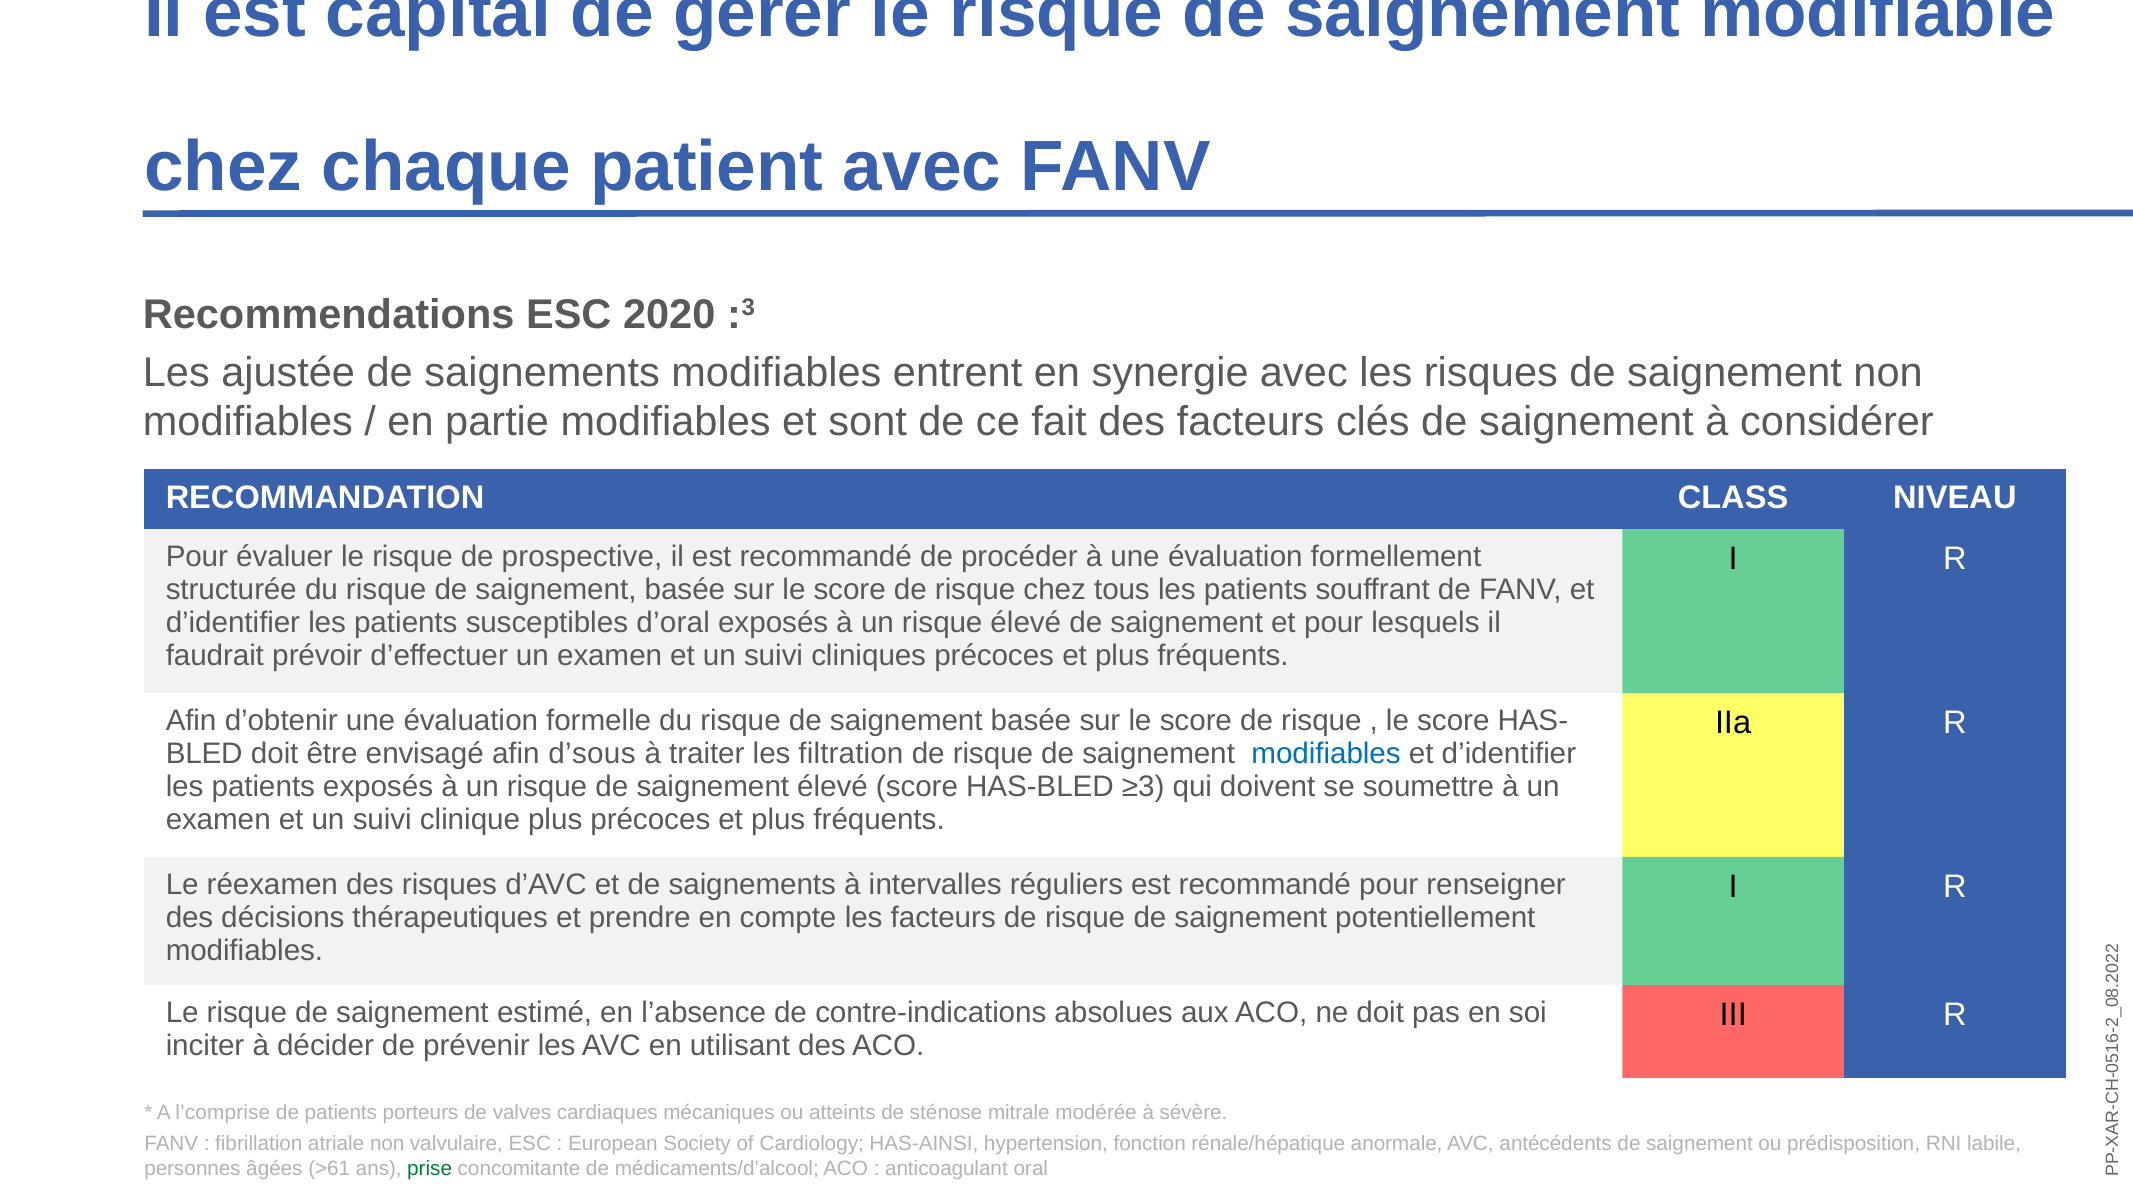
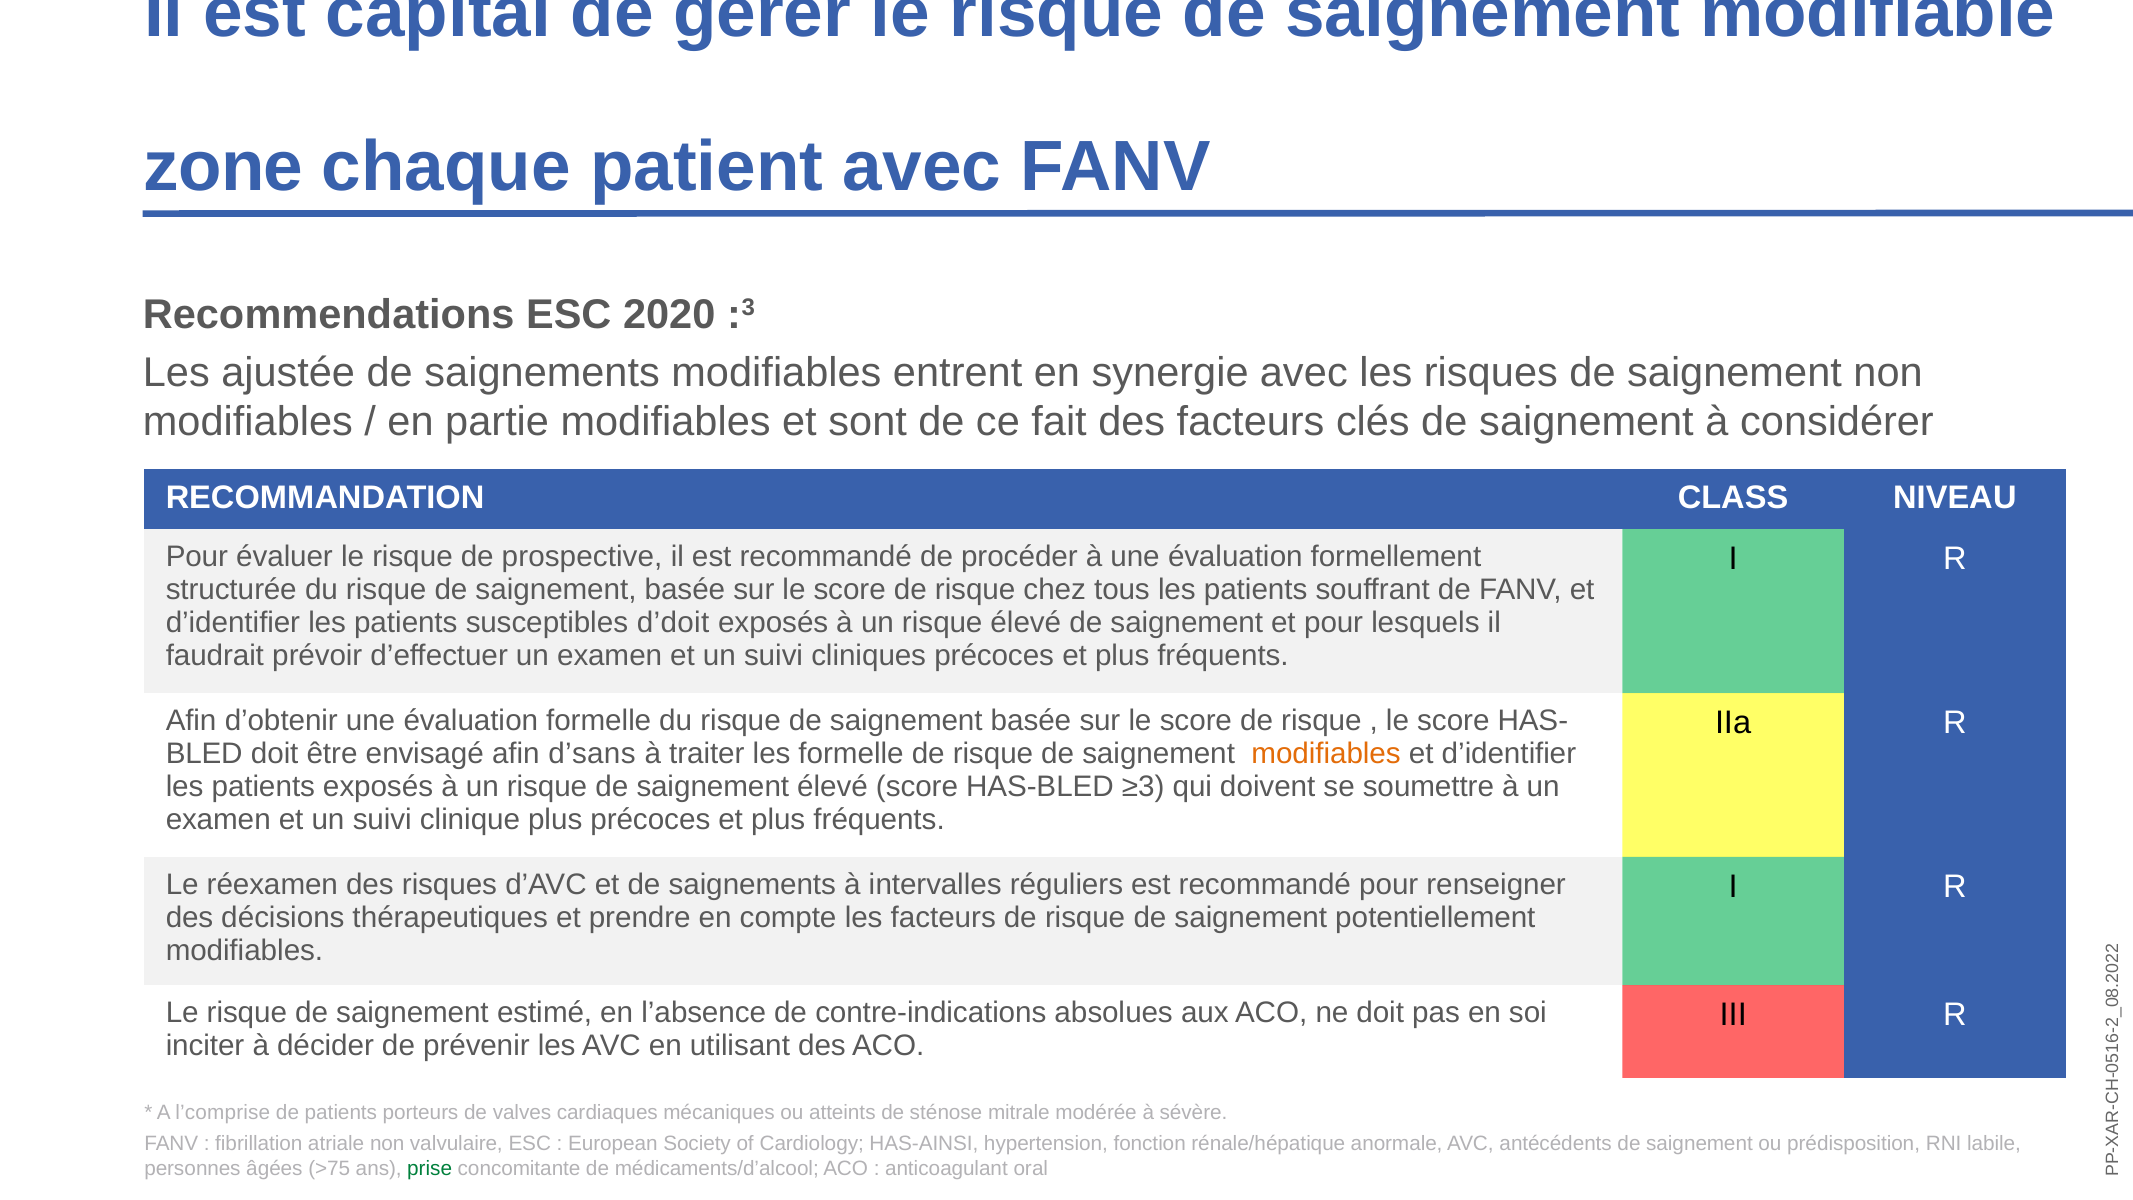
chez: chez -> zone (224, 167)
d’oral: d’oral -> d’doit (673, 623)
d’sous: d’sous -> d’sans (592, 754)
les filtration: filtration -> formelle (851, 754)
modifiables colour: blue -> orange (1326, 754)
>61: >61 -> >75 (329, 1169)
